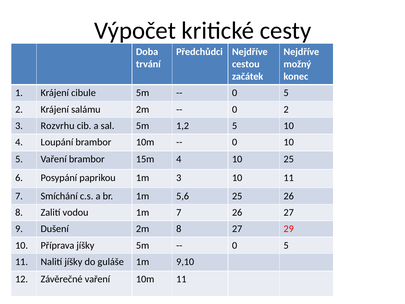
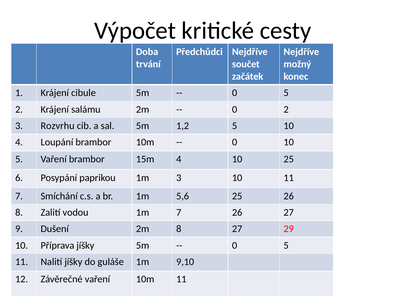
cestou: cestou -> součet (246, 64)
